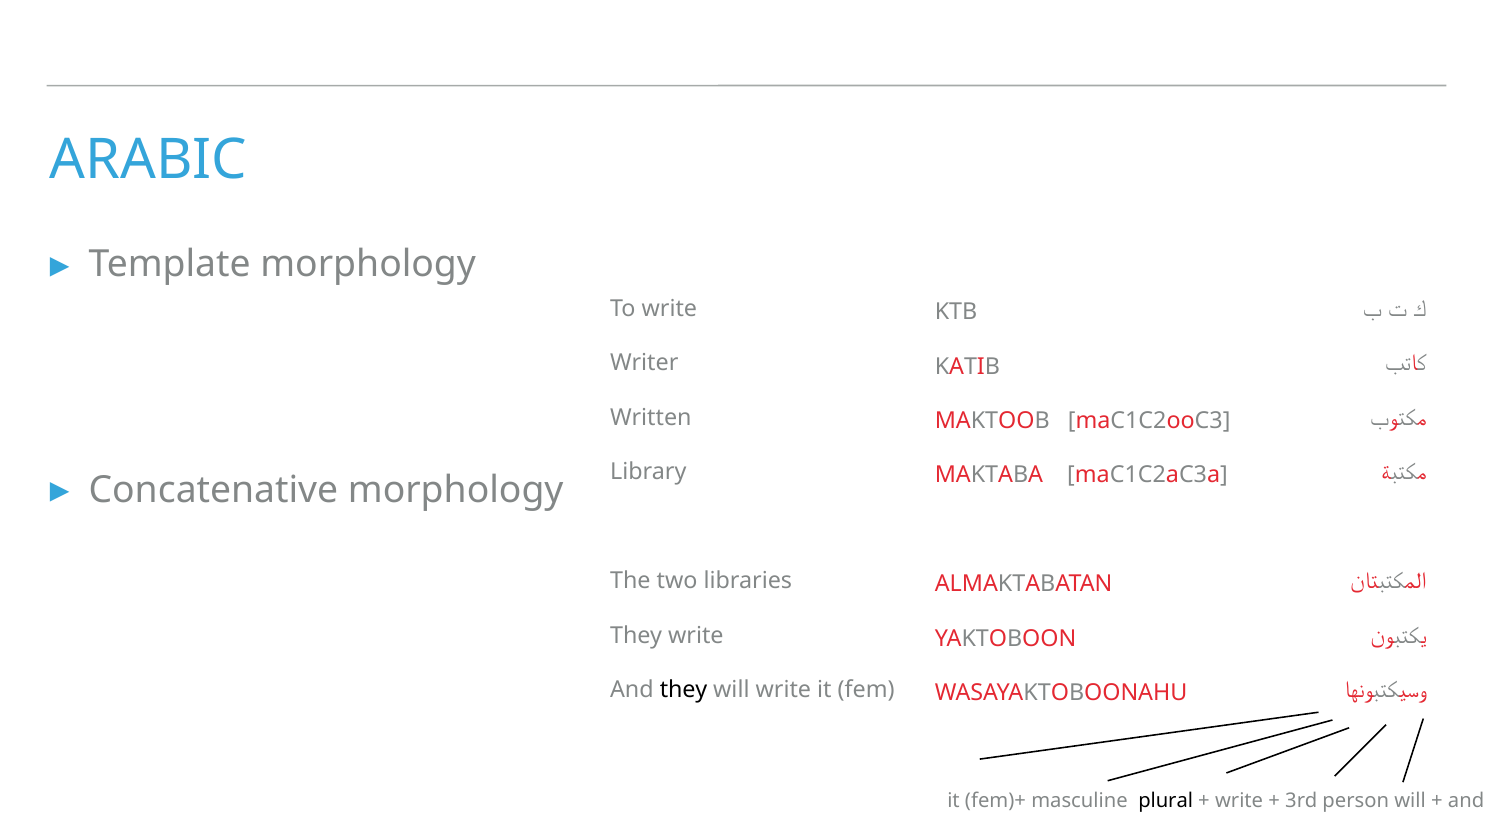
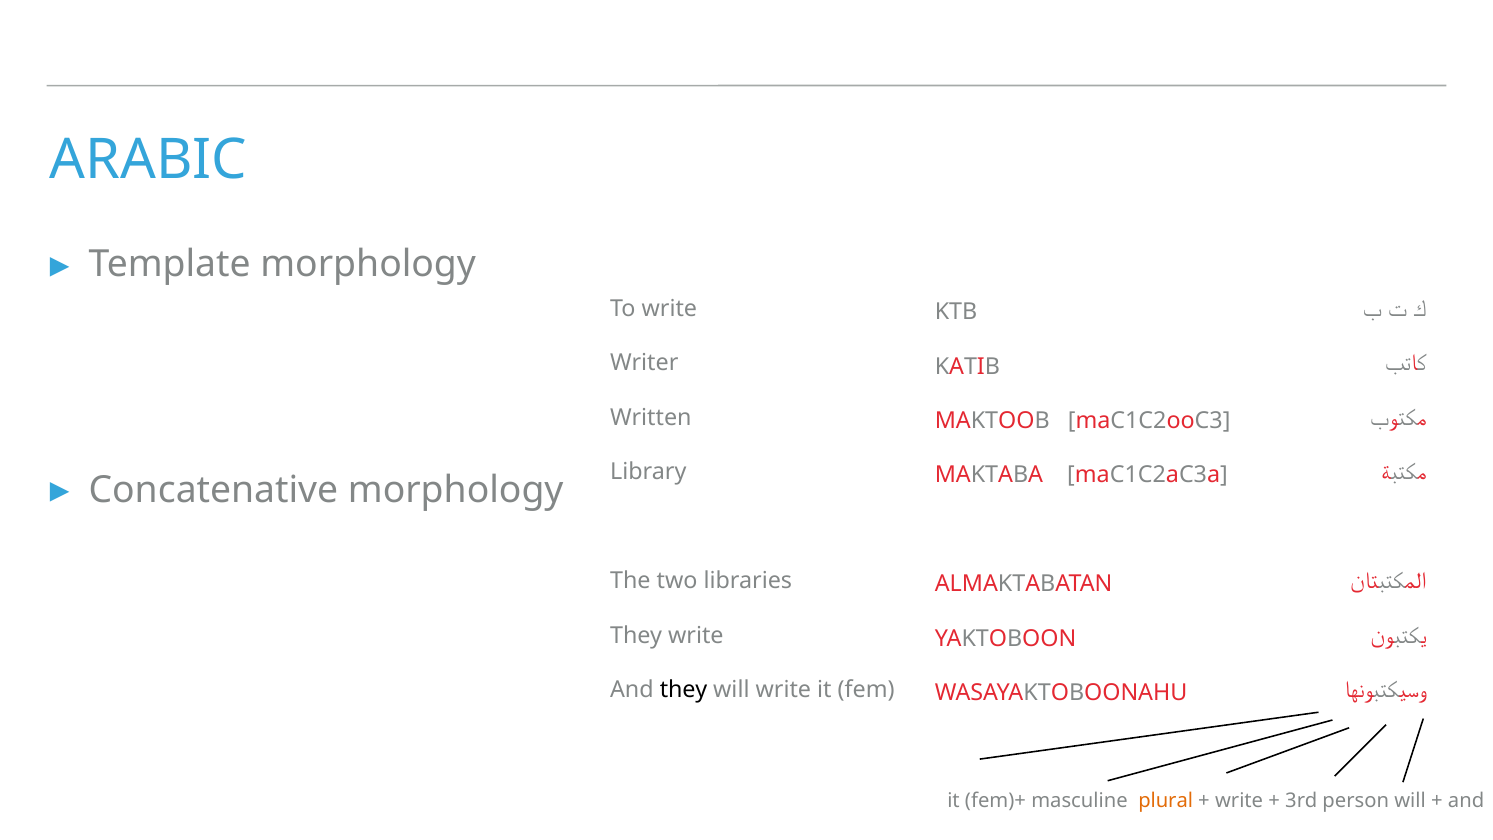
plural colour: black -> orange (1166, 801)
